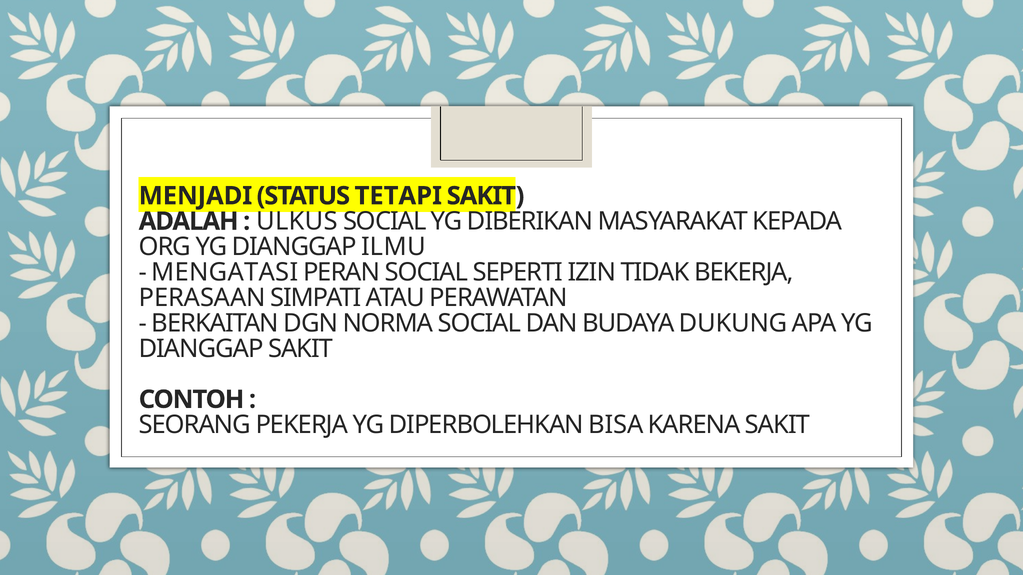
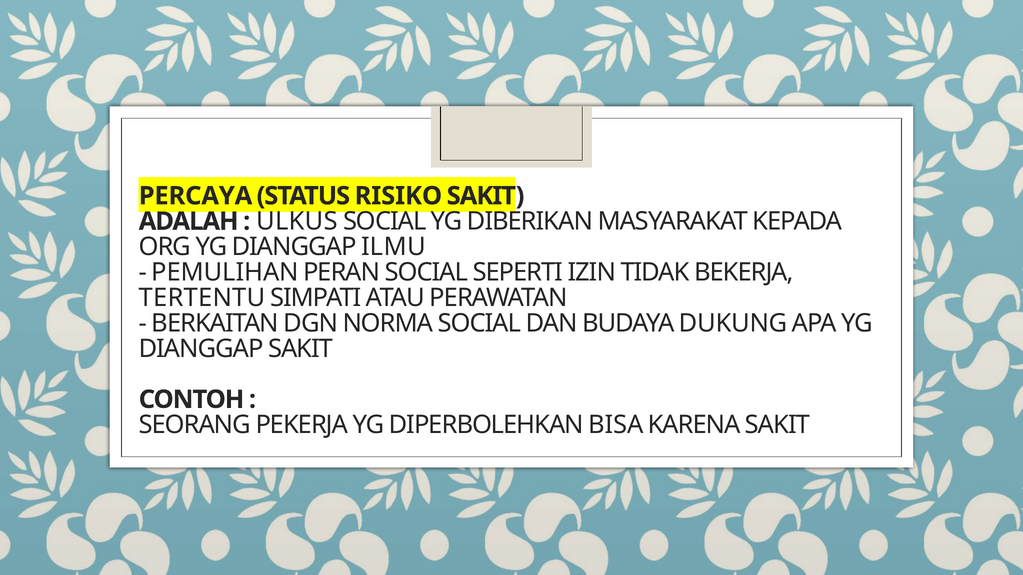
MENJADI: MENJADI -> PERCAYA (196, 196)
TETAPI: TETAPI -> RISIKO (398, 196)
MENGATASI: MENGATASI -> PEMULIHAN (225, 272)
PERASAAN: PERASAAN -> TERTENTU (202, 298)
